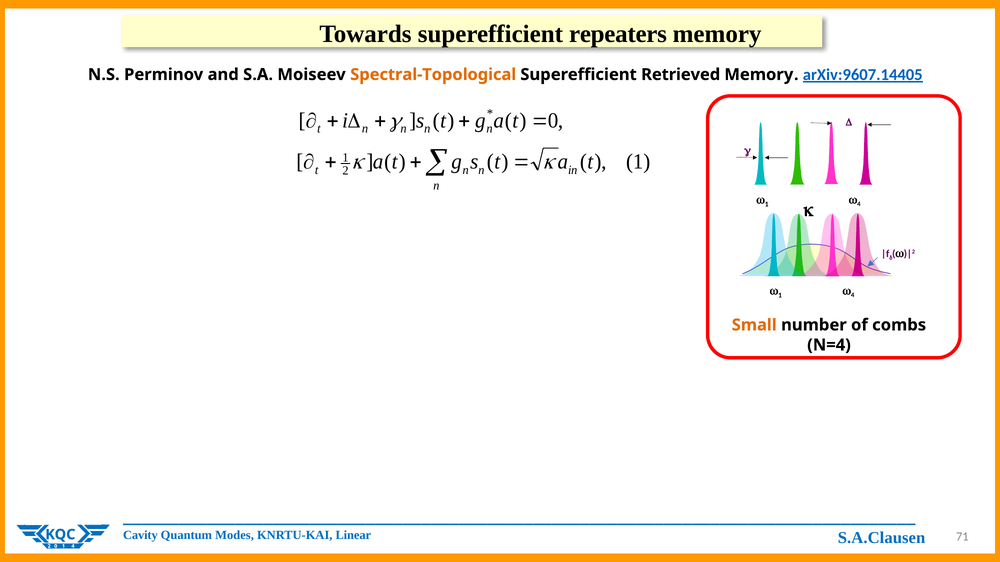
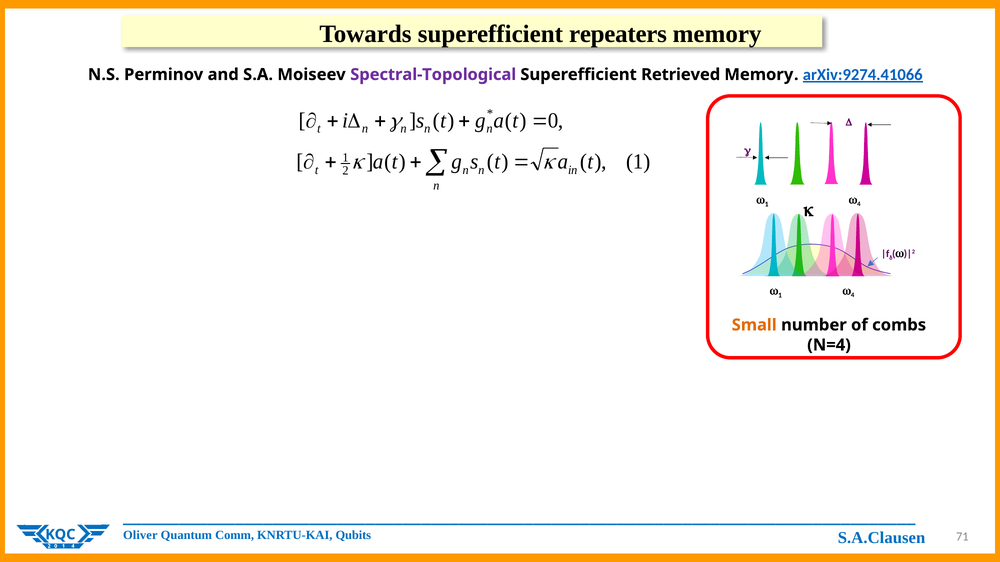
Spectral-Topological colour: orange -> purple (433, 75)
arXiv:9607.14405: arXiv:9607.14405 -> arXiv:9274.41066 (863, 75)
Cavity: Cavity -> Oliver (140, 536)
Modes: Modes -> Comm (235, 536)
Linear: Linear -> Qubits (353, 536)
